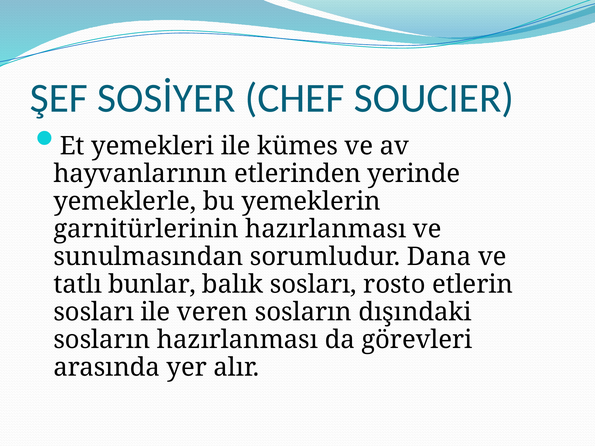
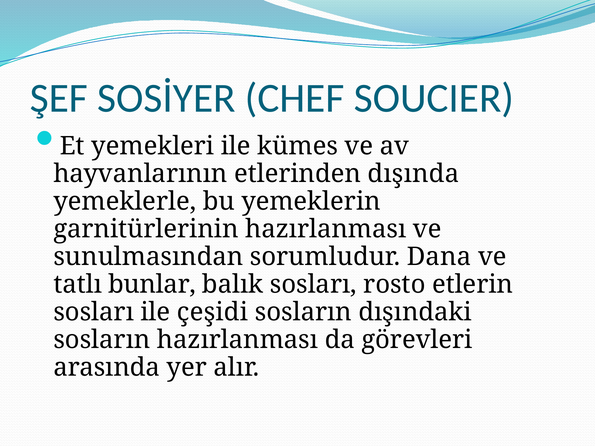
yerinde: yerinde -> dışında (413, 174)
veren: veren -> çeşidi (213, 312)
